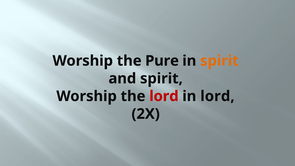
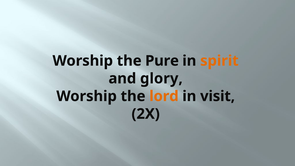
and spirit: spirit -> glory (161, 78)
lord colour: red -> orange (164, 96)
in lord: lord -> visit (218, 96)
